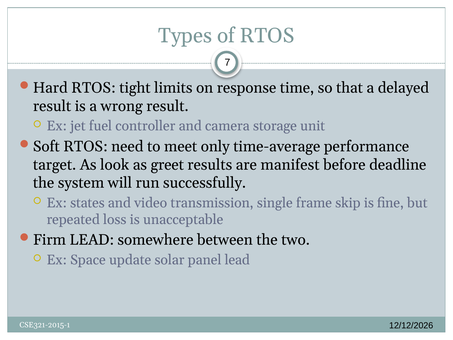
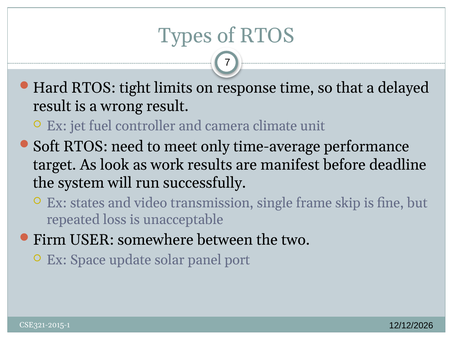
storage: storage -> climate (275, 126)
greet: greet -> work (167, 165)
Firm LEAD: LEAD -> USER (92, 240)
panel lead: lead -> port (237, 260)
